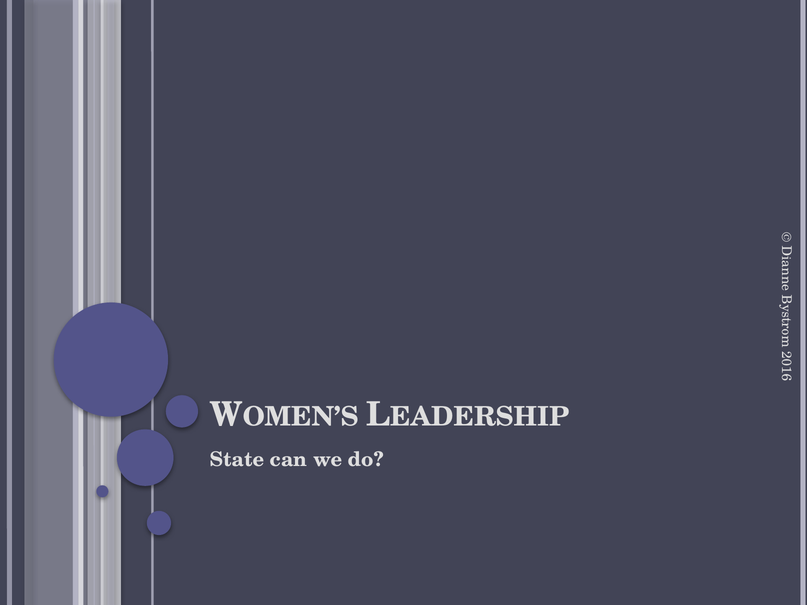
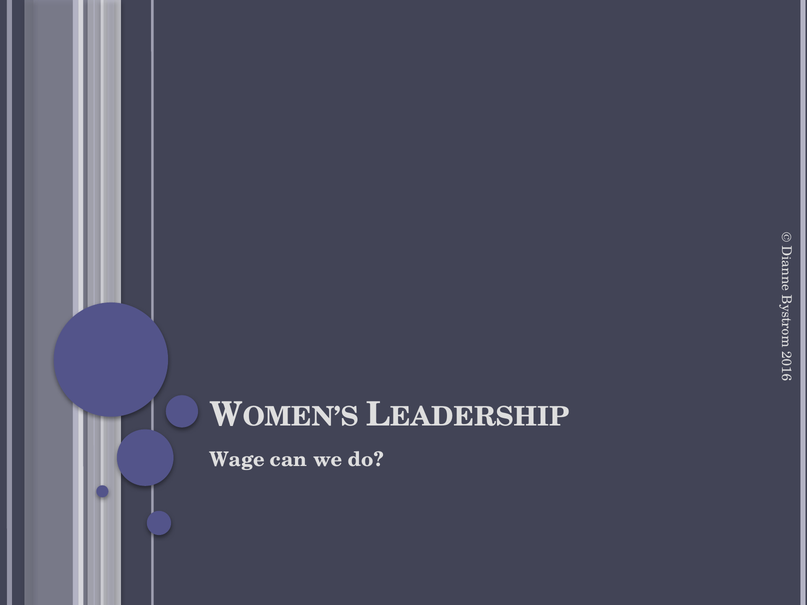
State: State -> Wage (237, 460)
